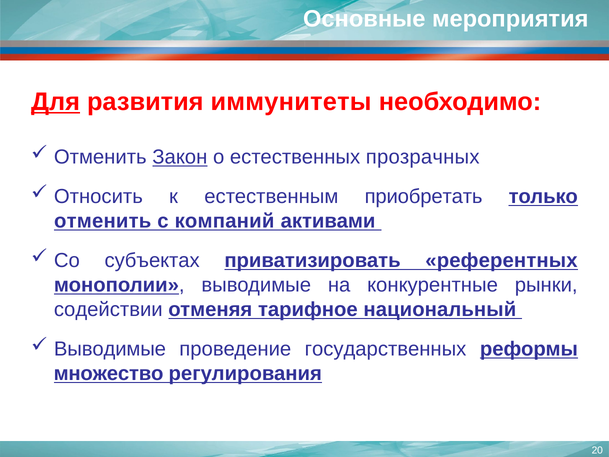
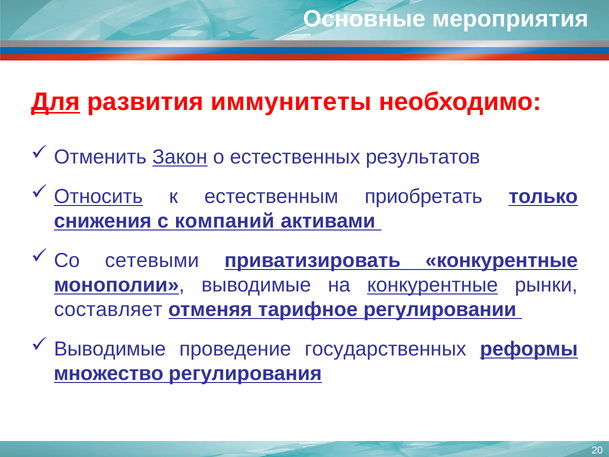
прозрачных: прозрачных -> результатов (423, 157)
Относить underline: none -> present (98, 197)
отменить: отменить -> снижения (103, 221)
субъектах: субъектах -> сетевыми (152, 261)
приватизировать референтных: референтных -> конкурентные (502, 261)
конкурентные underline: none -> present (433, 285)
содействии: содействии -> составляет (108, 309)
национальный: национальный -> регулировании (440, 309)
